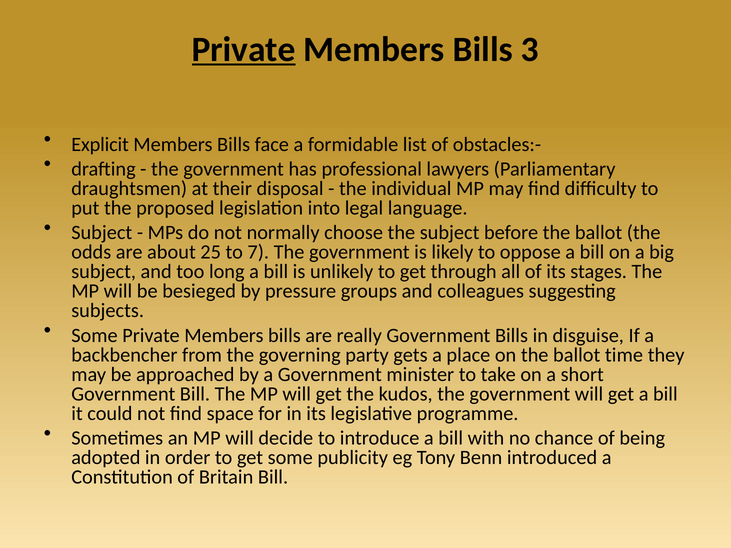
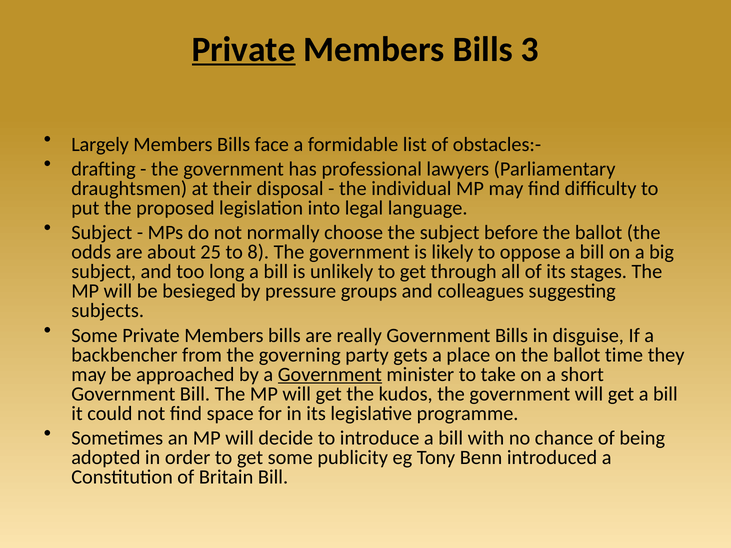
Explicit: Explicit -> Largely (100, 144)
7: 7 -> 8 (258, 252)
Government underline: none -> present (330, 375)
